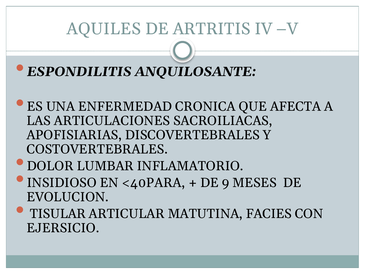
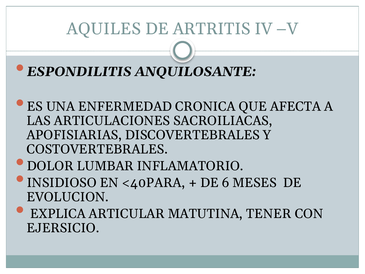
9: 9 -> 6 (226, 183)
TISULAR: TISULAR -> EXPLICA (58, 213)
FACIES: FACIES -> TENER (269, 213)
